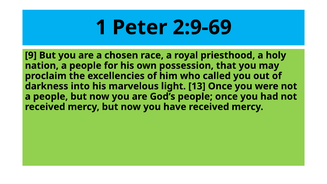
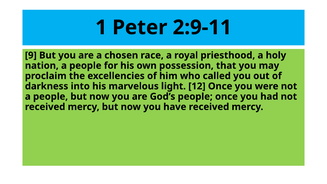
2:9-69: 2:9-69 -> 2:9-11 (202, 27)
13: 13 -> 12 (197, 86)
